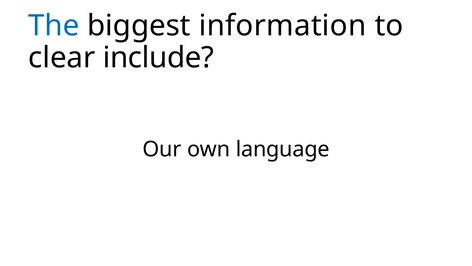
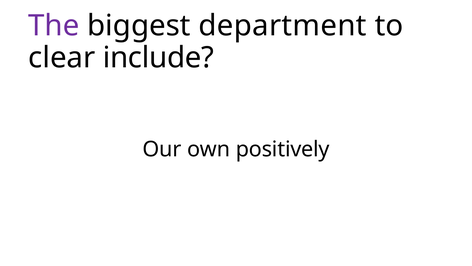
The colour: blue -> purple (54, 26)
information: information -> department (283, 26)
language: language -> positively (283, 149)
